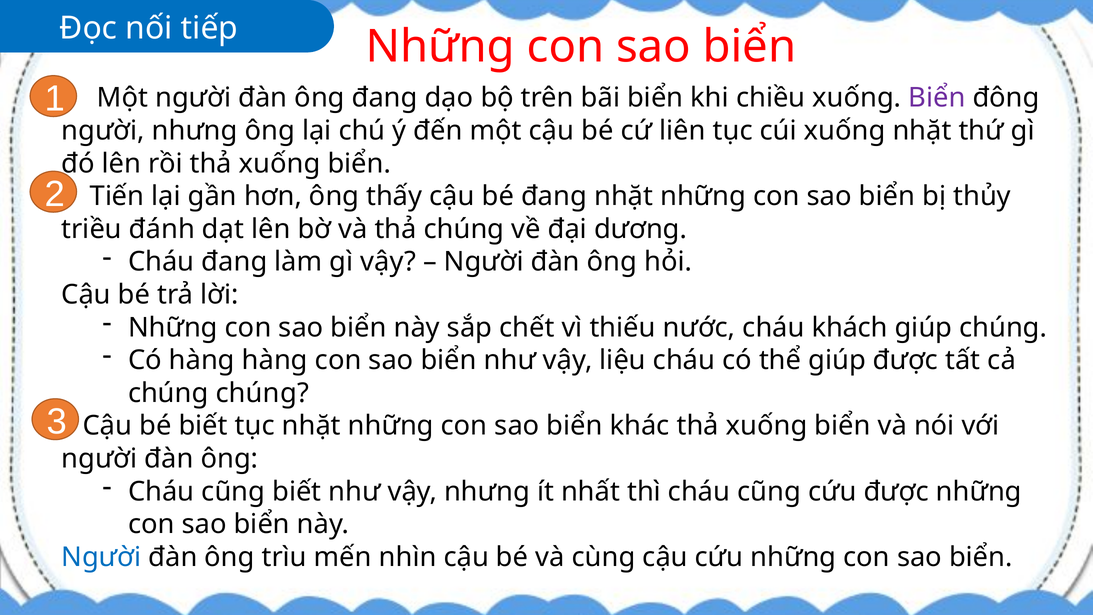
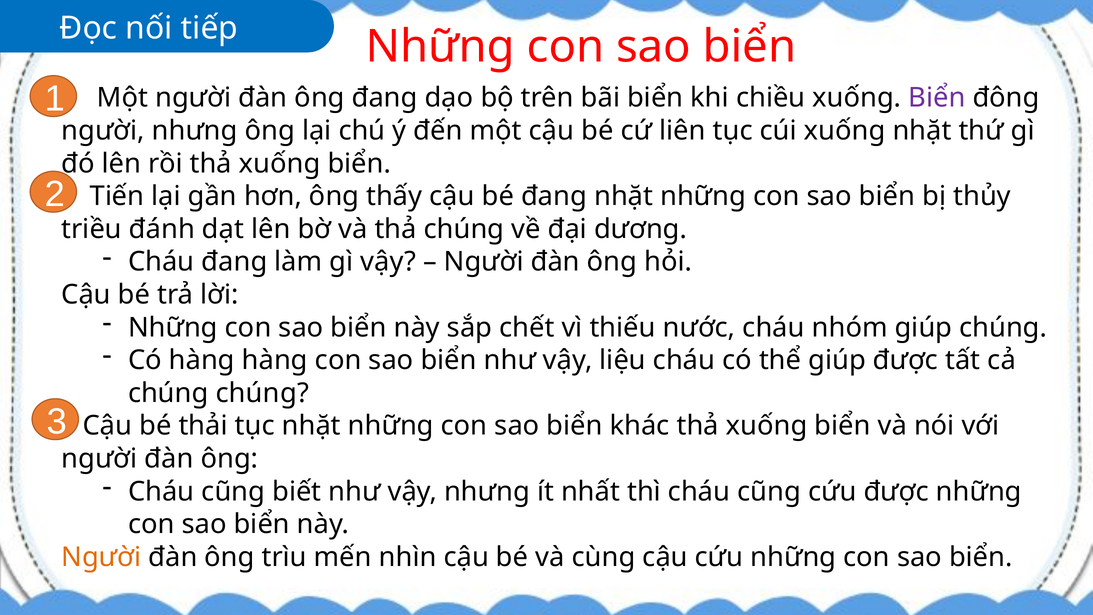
khách: khách -> nhóm (850, 327)
bé biết: biết -> thải (203, 426)
Người colour: blue -> orange (101, 557)
